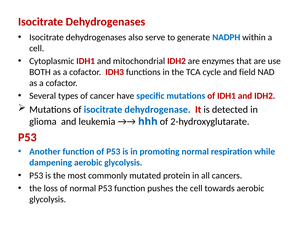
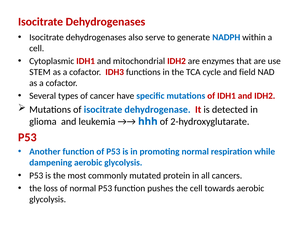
BOTH: BOTH -> STEM (40, 72)
